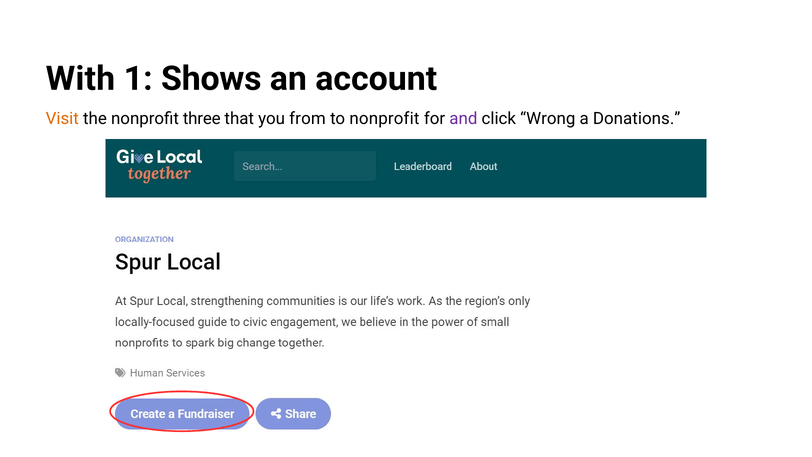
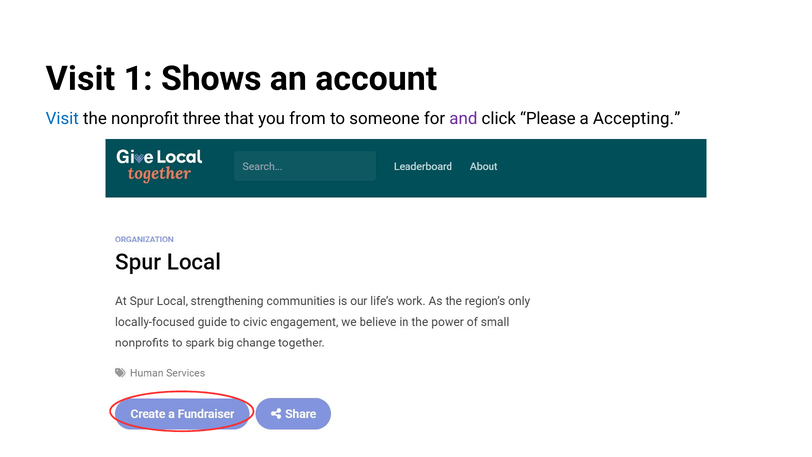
With: With -> Visit (80, 79)
Visit colour: orange -> blue (62, 119)
to nonprofit: nonprofit -> someone (385, 119)
Wrong: Wrong -> Please (548, 119)
Donations: Donations -> Accepting (637, 119)
